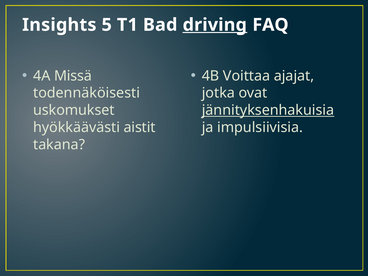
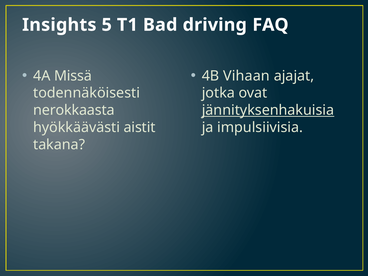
driving underline: present -> none (215, 25)
Voittaa: Voittaa -> Vihaan (246, 76)
uskomukset: uskomukset -> nerokkaasta (74, 110)
